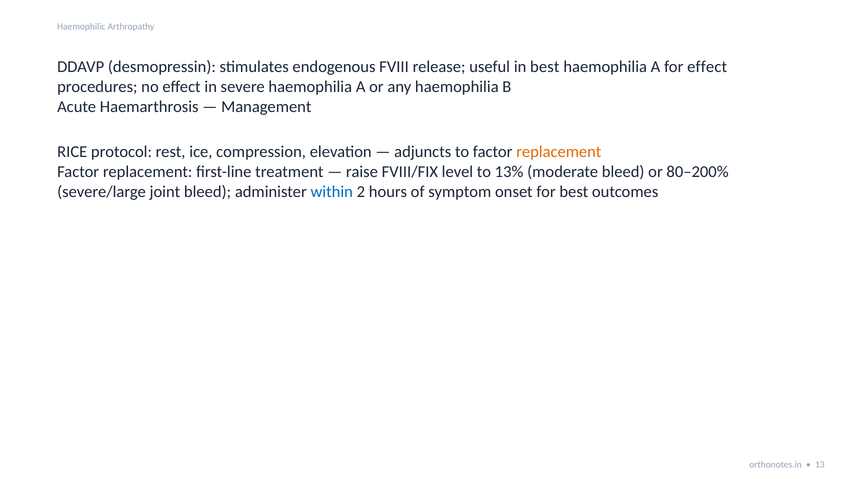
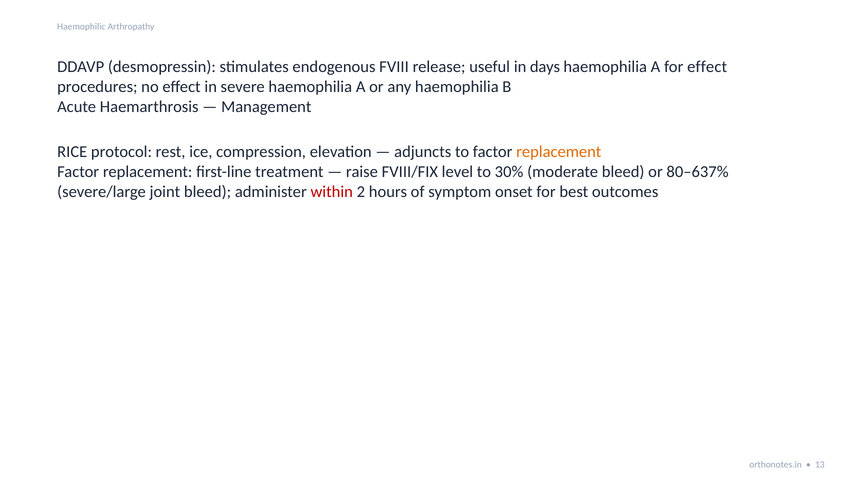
in best: best -> days (545, 67)
13%: 13% -> 30% (509, 172)
80–200%: 80–200% -> 80–637% (698, 172)
within colour: blue -> red (332, 192)
